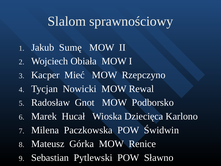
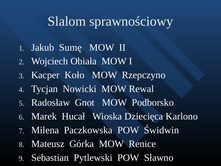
Mieć: Mieć -> Koło (75, 75)
